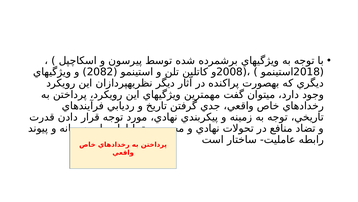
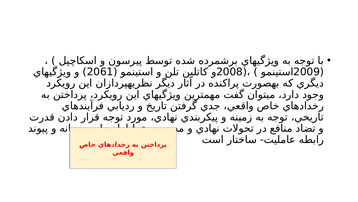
2082: 2082 -> 2061 (100, 72)
2018: 2018 -> 2009 (307, 72)
